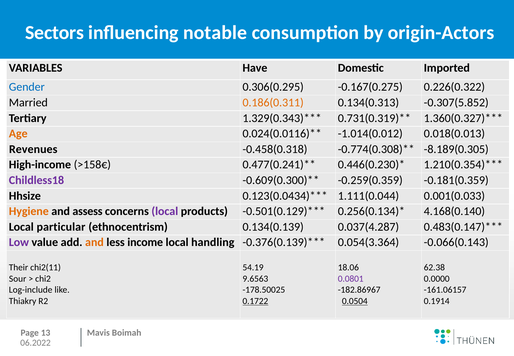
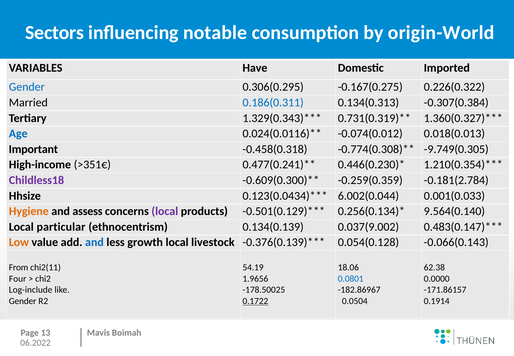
origin-Actors: origin-Actors -> origin-World (441, 32)
0.186(0.311 colour: orange -> blue (273, 103)
-0.307(5.852: -0.307(5.852 -> -0.307(0.384 (456, 103)
Age colour: orange -> blue (18, 134)
-1.014(0.012: -1.014(0.012 -> -0.074(0.012 (370, 134)
Revenues: Revenues -> Important (33, 149)
-8.189(0.305: -8.189(0.305 -> -9.749(0.305 (456, 149)
>158€: >158€ -> >351€ (92, 165)
-0.181(0.359: -0.181(0.359 -> -0.181(2.784 (456, 180)
1.111(0.044: 1.111(0.044 -> 6.002(0.044 (368, 196)
4.168(0.140: 4.168(0.140 -> 9.564(0.140 (454, 211)
0.037(4.287: 0.037(4.287 -> 0.037(9.002 (368, 227)
Low colour: purple -> orange (19, 242)
and colour: orange -> blue (94, 242)
income: income -> growth (145, 242)
handling: handling -> livestock (213, 242)
0.054(3.364: 0.054(3.364 -> 0.054(0.128 (368, 242)
Their: Their -> From (19, 267)
Sour: Sour -> Four (18, 279)
9.6563: 9.6563 -> 1.9656 (255, 279)
0.0801 colour: purple -> blue (351, 279)
-161.06157: -161.06157 -> -171.86157 (445, 290)
Thiakry: Thiakry -> Gender (23, 301)
0.0504 underline: present -> none (355, 301)
